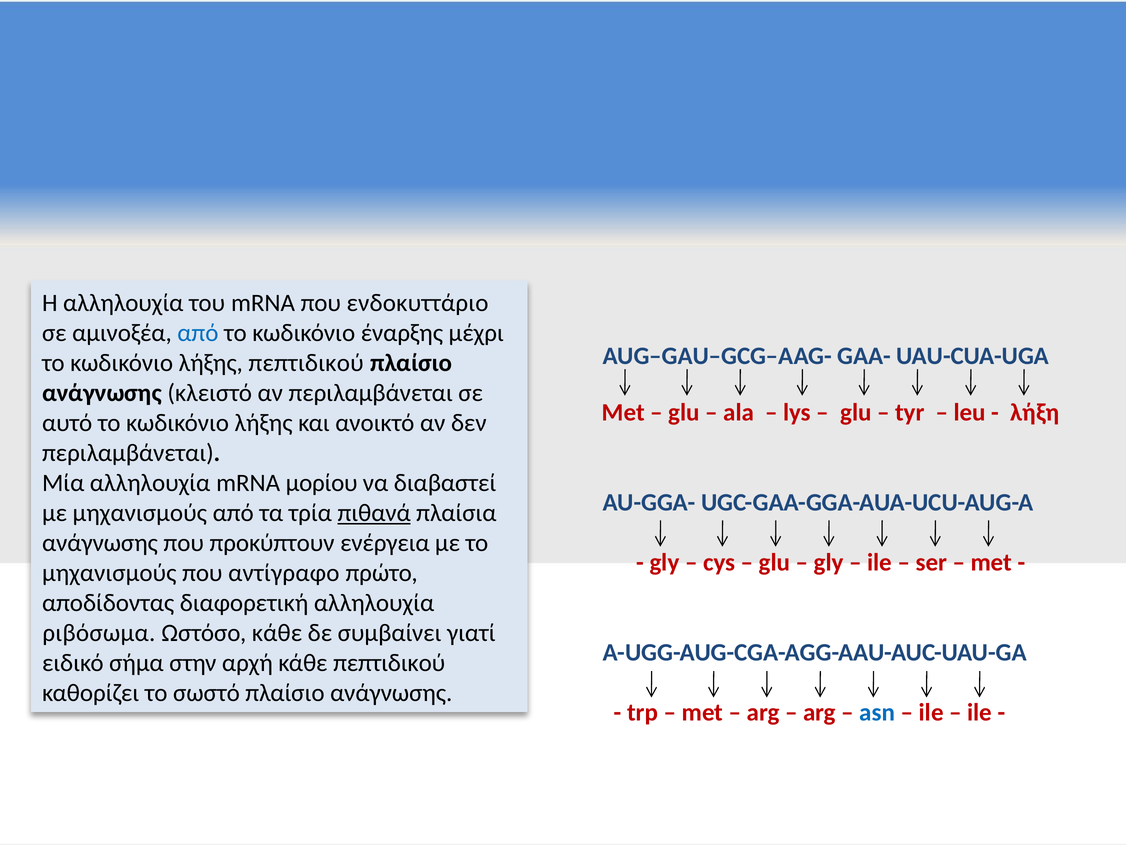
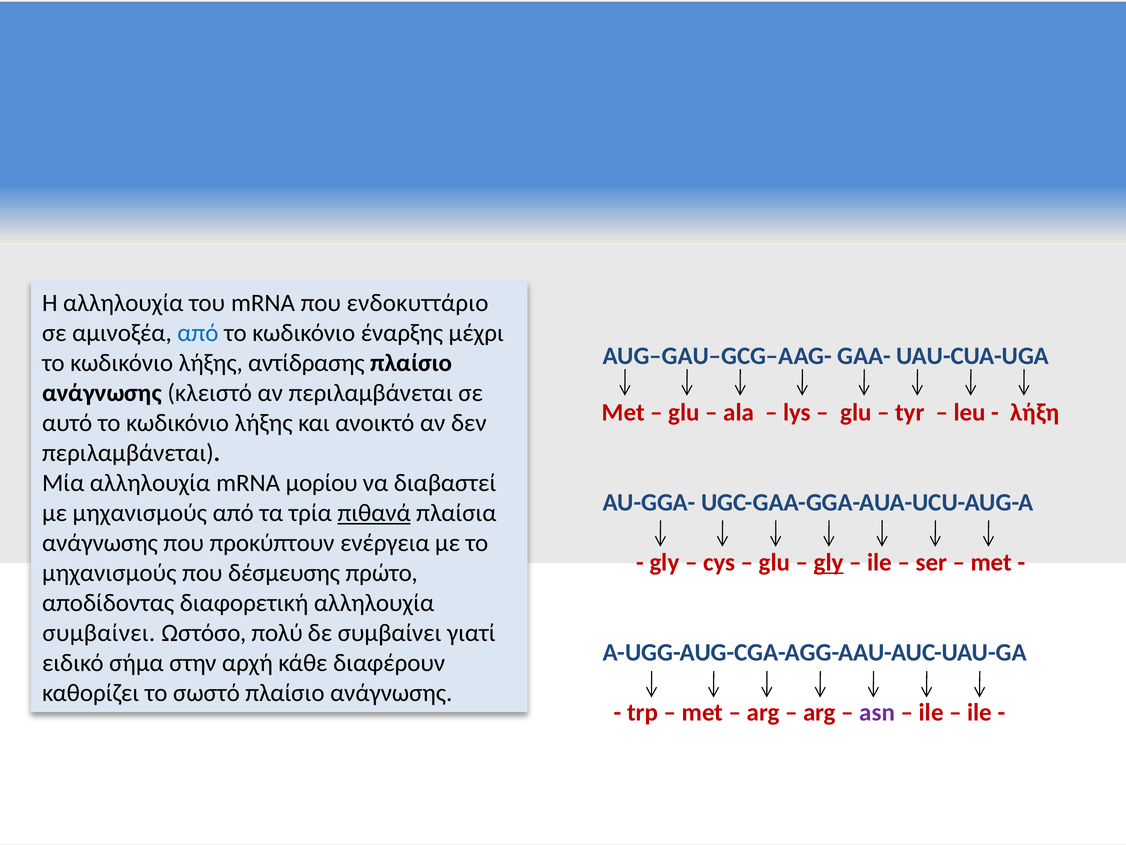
λήξης πεπτιδικού: πεπτιδικού -> αντίδρασης (306, 363)
gly underline: none -> present (829, 562)
αντίγραφο: αντίγραφο -> δέσμευσης (284, 573)
ριβόσωμα: ριβόσωμα -> συμβαίνει (99, 633)
Ωστόσο κάθε: κάθε -> πολύ (277, 633)
κάθε πεπτιδικού: πεπτιδικού -> διαφέρουν (389, 663)
asn colour: blue -> purple (877, 712)
